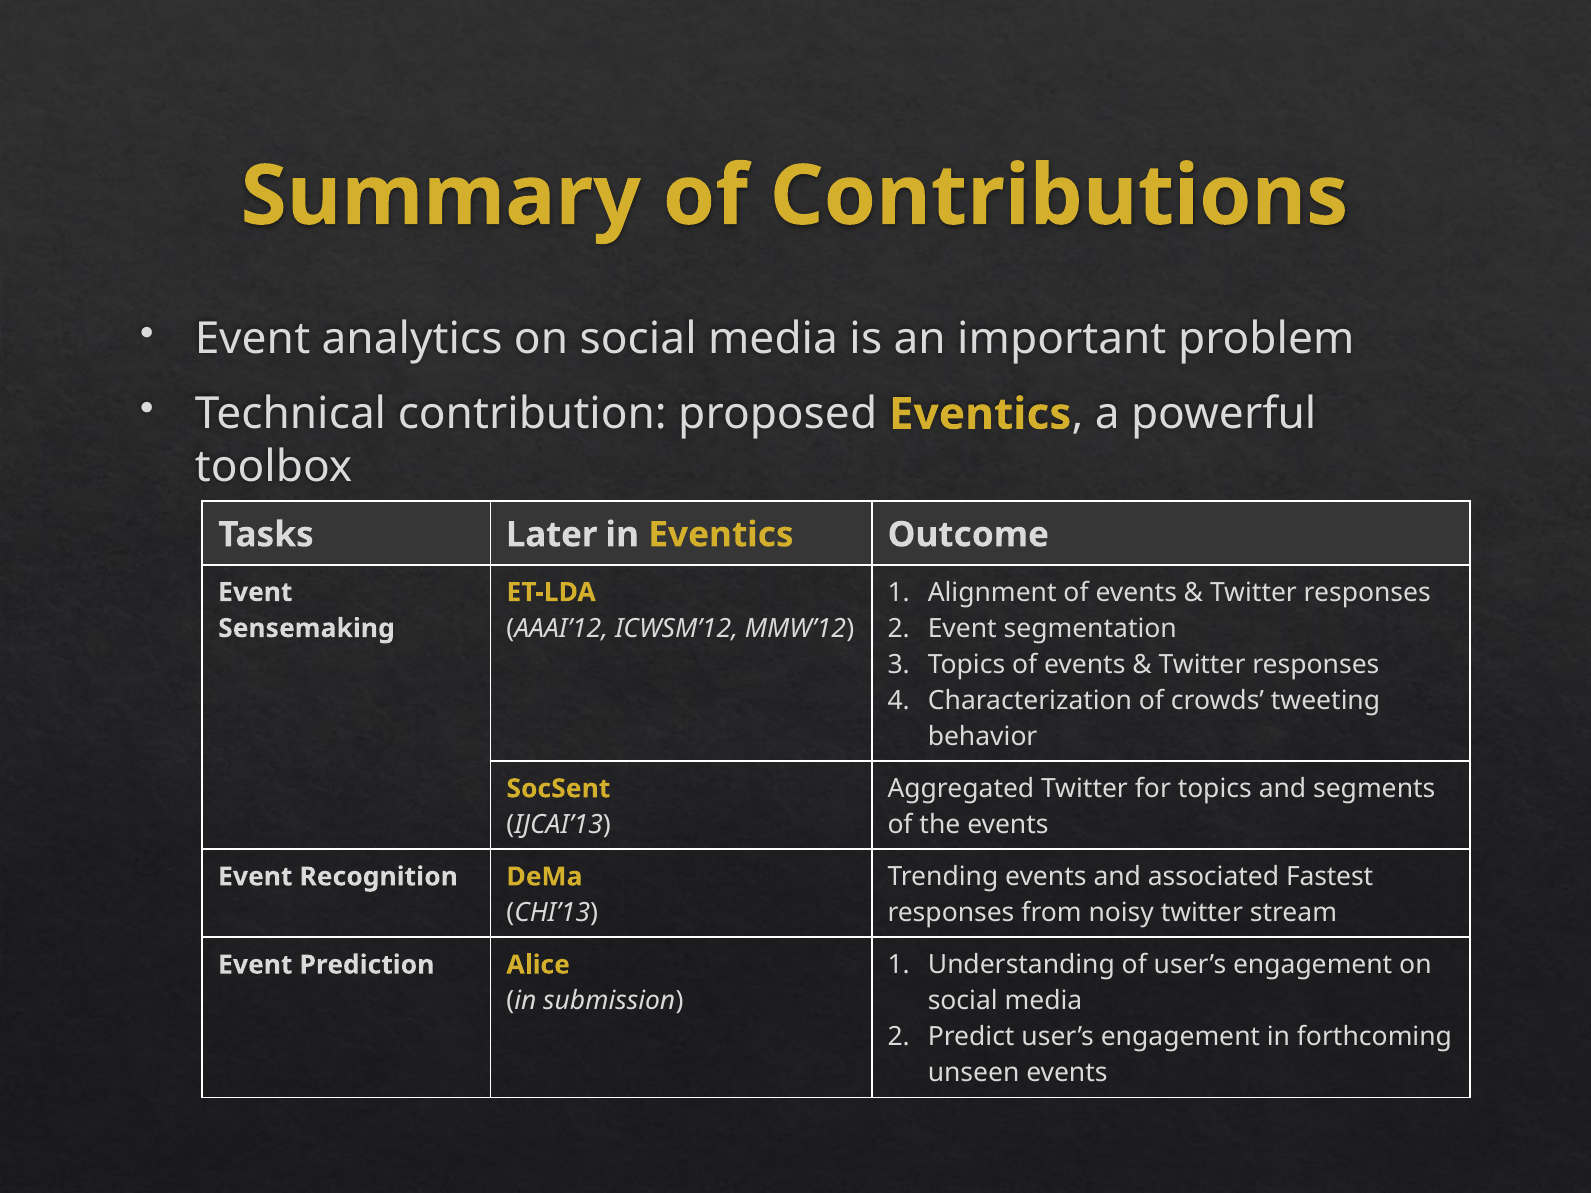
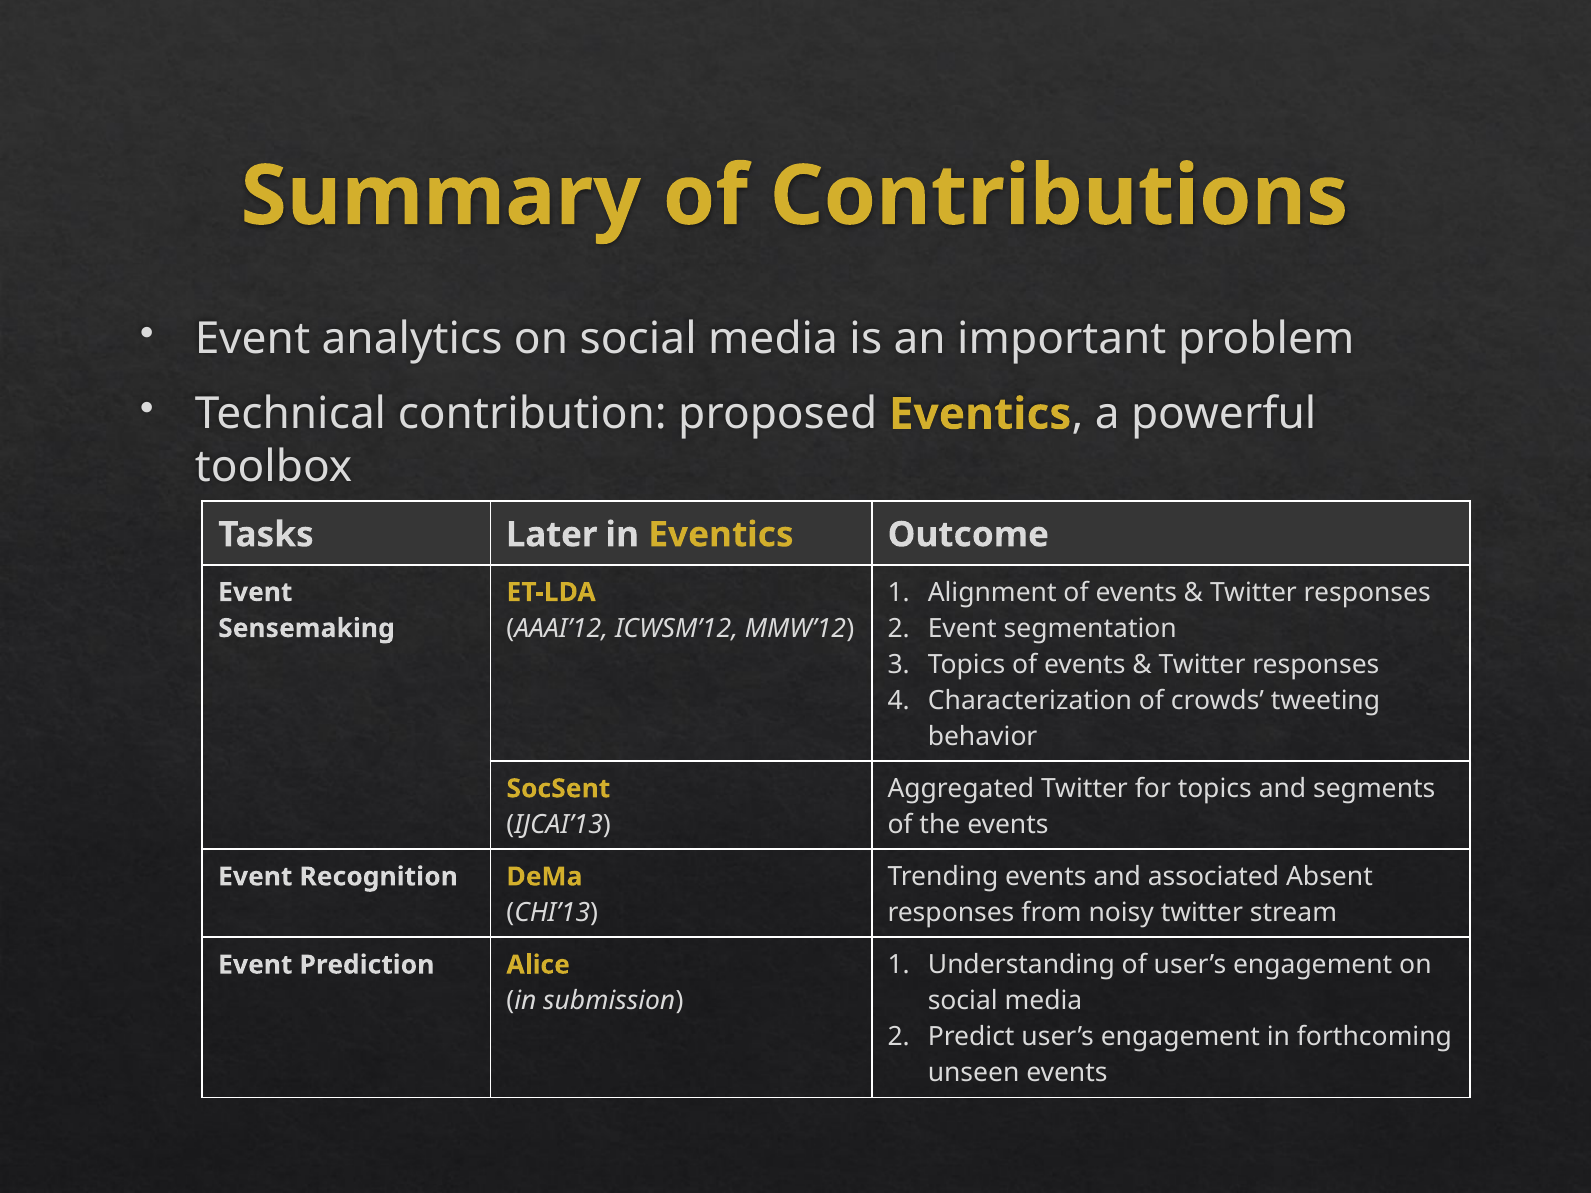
Fastest: Fastest -> Absent (1329, 877)
